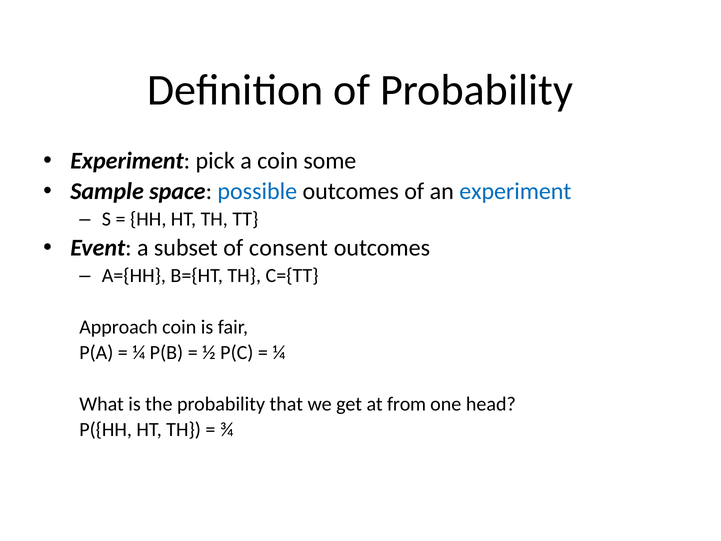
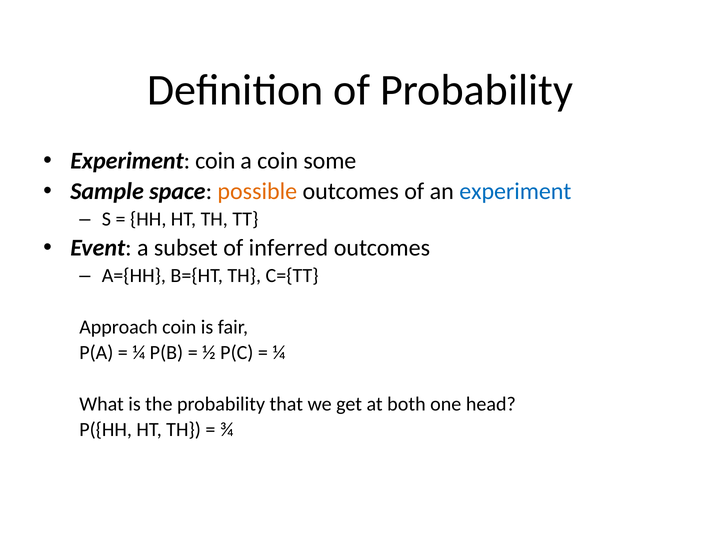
Experiment pick: pick -> coin (215, 161)
possible colour: blue -> orange (257, 191)
consent: consent -> inferred (288, 248)
from: from -> both (406, 404)
